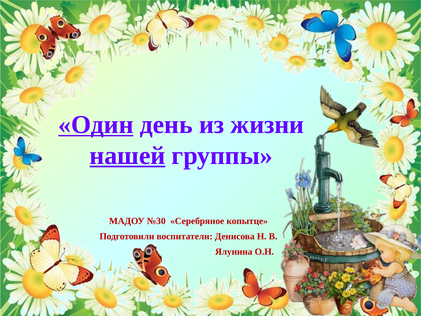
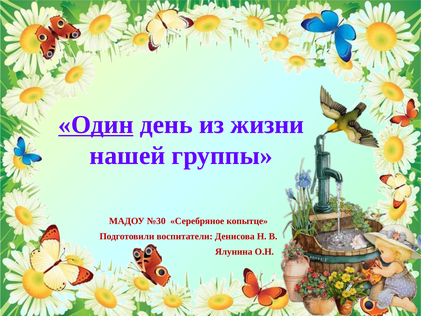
нашей underline: present -> none (127, 155)
